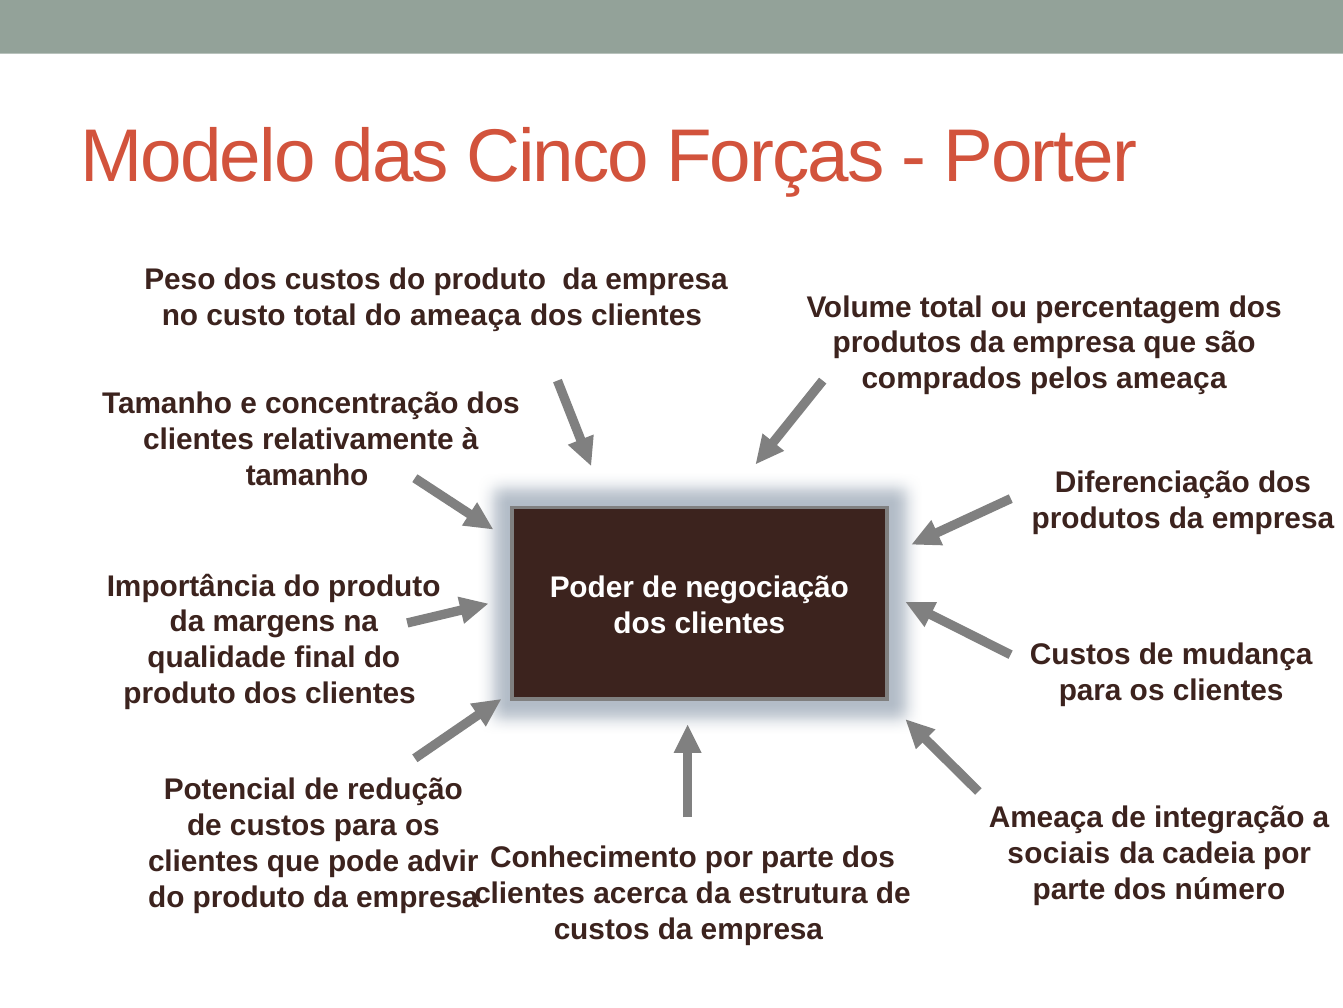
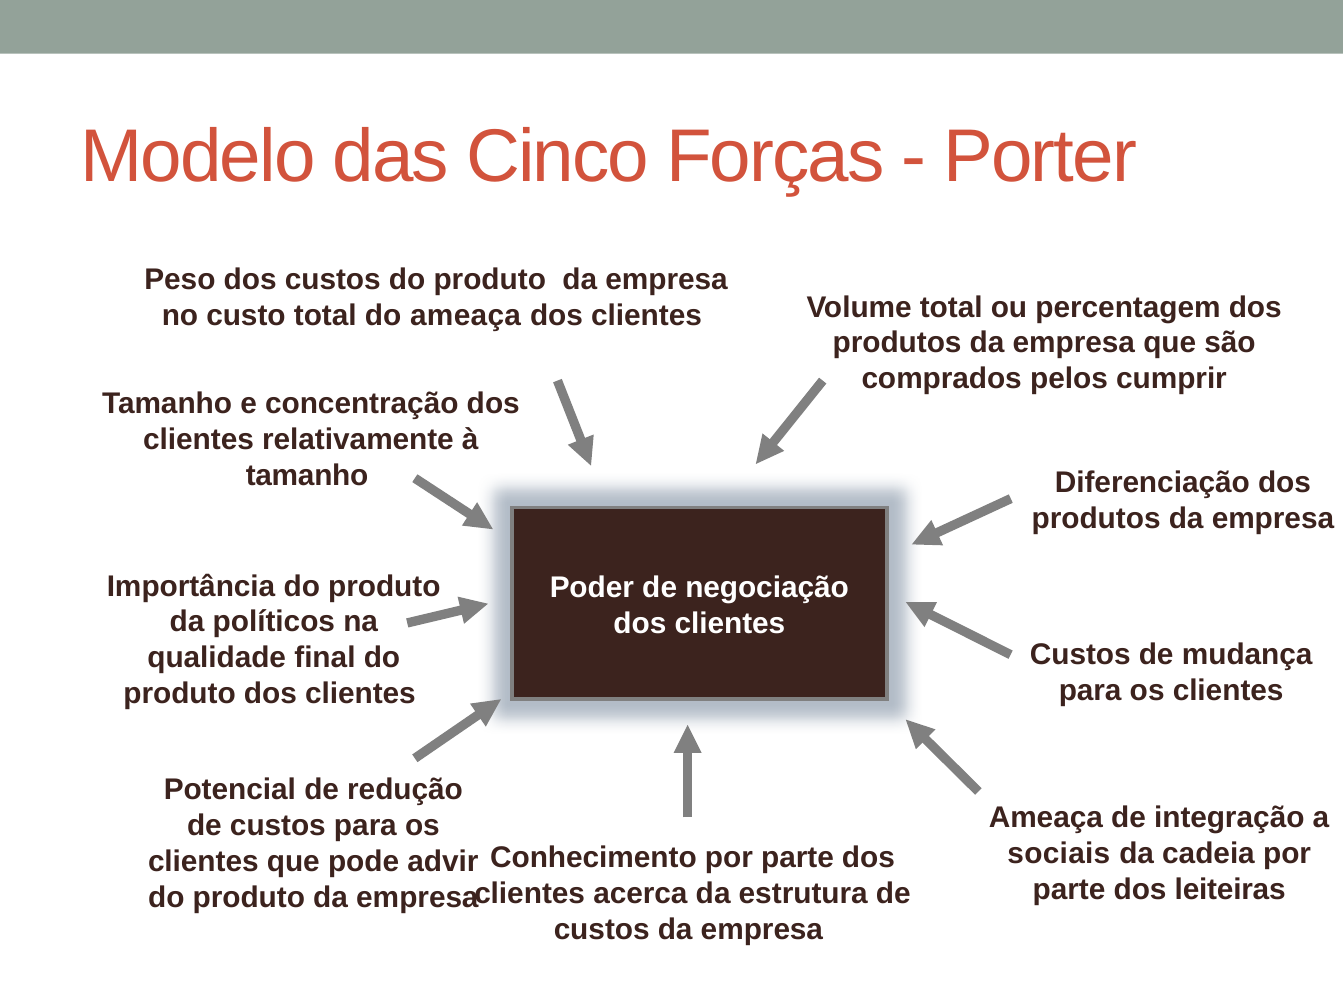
pelos ameaça: ameaça -> cumprir (1171, 379)
margens: margens -> políticos (274, 622)
número: número -> leiteiras (1230, 889)
